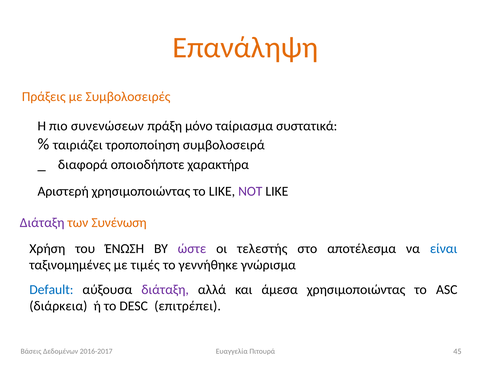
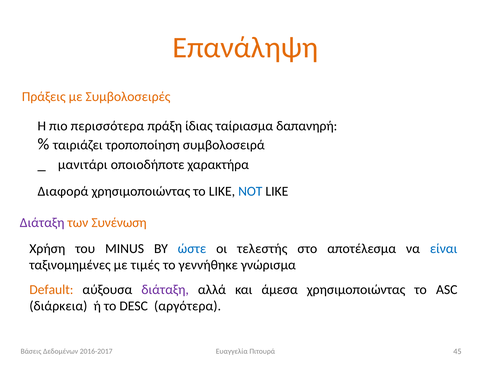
συνενώσεων: συνενώσεων -> περισσότερα (107, 126)
μόνο: μόνο -> ίδιας (199, 126)
συστατικά: συστατικά -> δαπανηρή (307, 126)
διαφορά: διαφορά -> μανιτάρι (83, 165)
Αριστερή: Αριστερή -> Διαφορά (63, 192)
NOT colour: purple -> blue (250, 192)
ΈΝΩΣΗ: ΈΝΩΣΗ -> MINUS (125, 249)
ώστε colour: purple -> blue (192, 249)
Default colour: blue -> orange (51, 290)
επιτρέπει: επιτρέπει -> αργότερα (188, 306)
